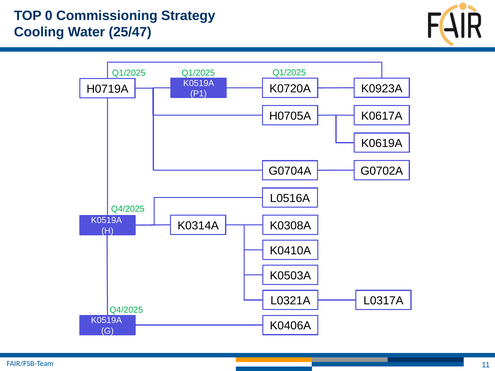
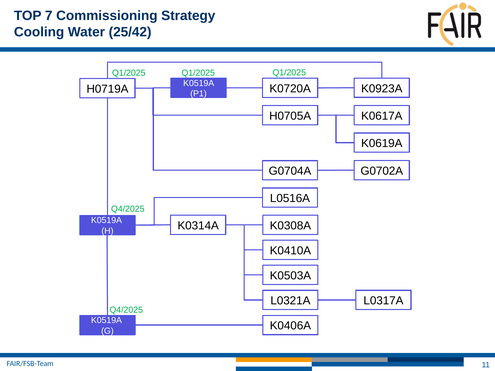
0: 0 -> 7 (49, 16)
25/47: 25/47 -> 25/42 (130, 32)
